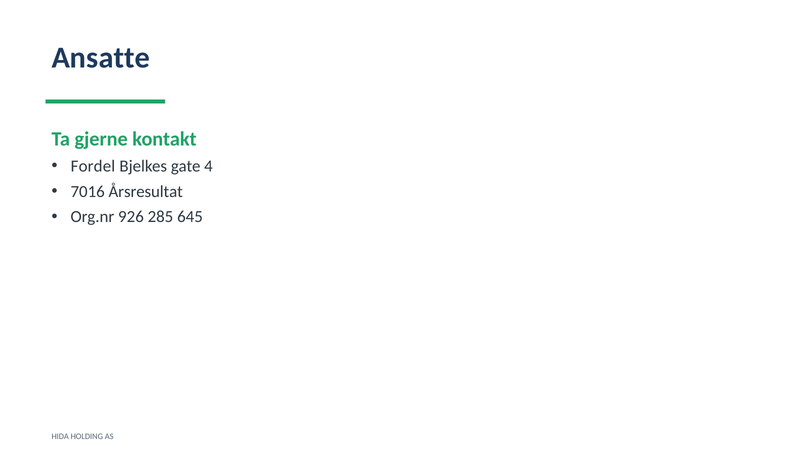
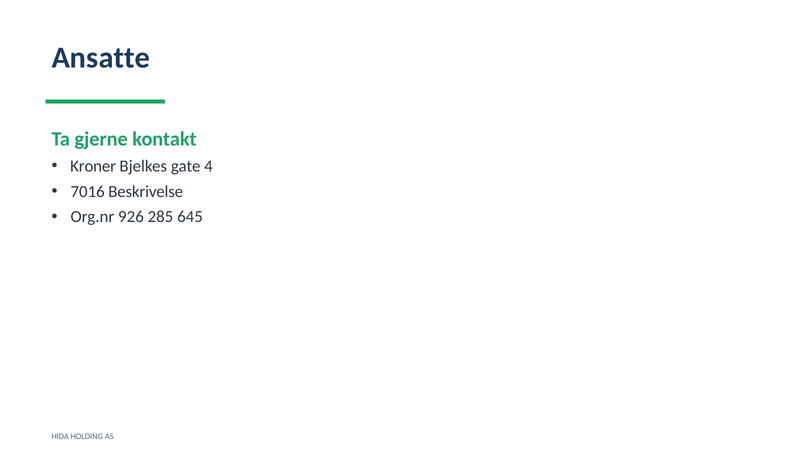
Fordel: Fordel -> Kroner (93, 167)
Årsresultat: Årsresultat -> Beskrivelse (146, 192)
